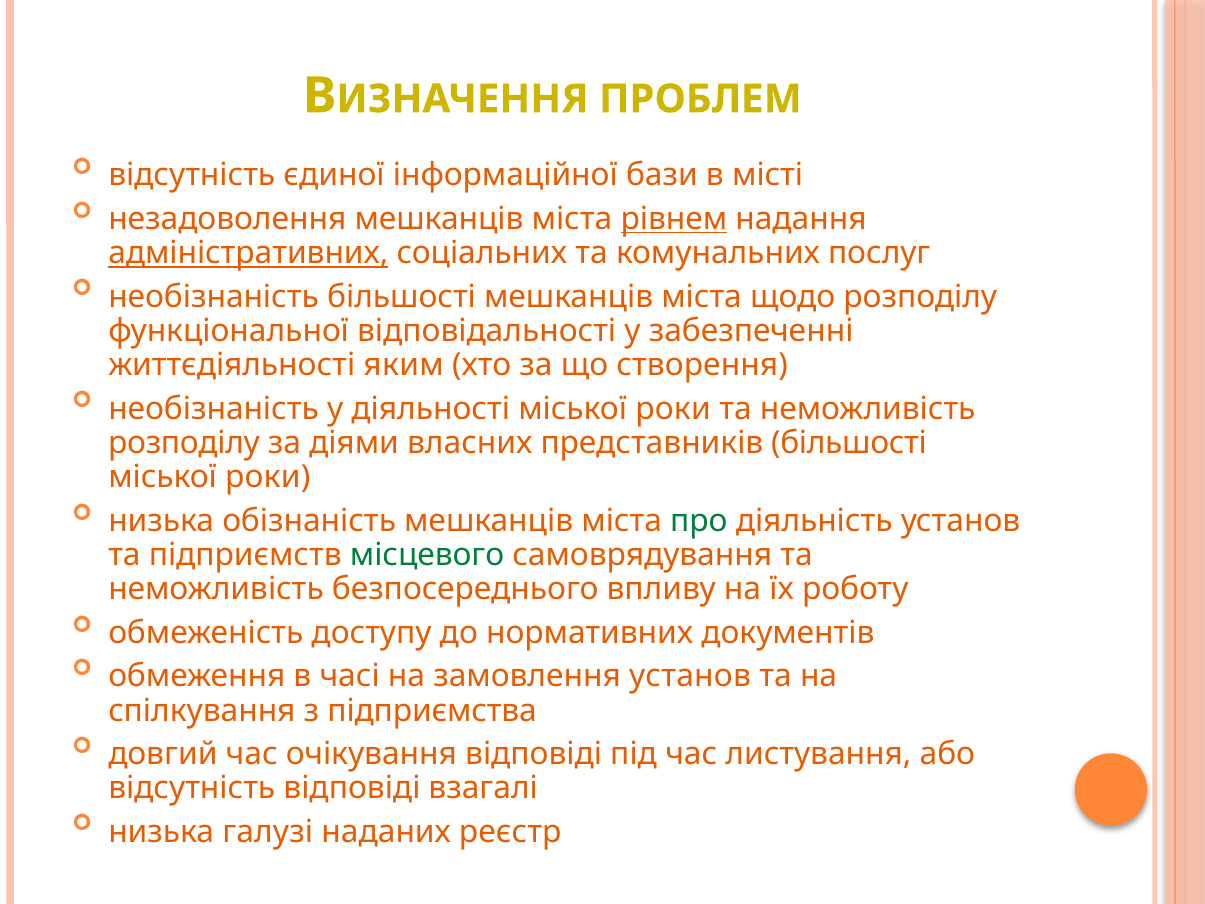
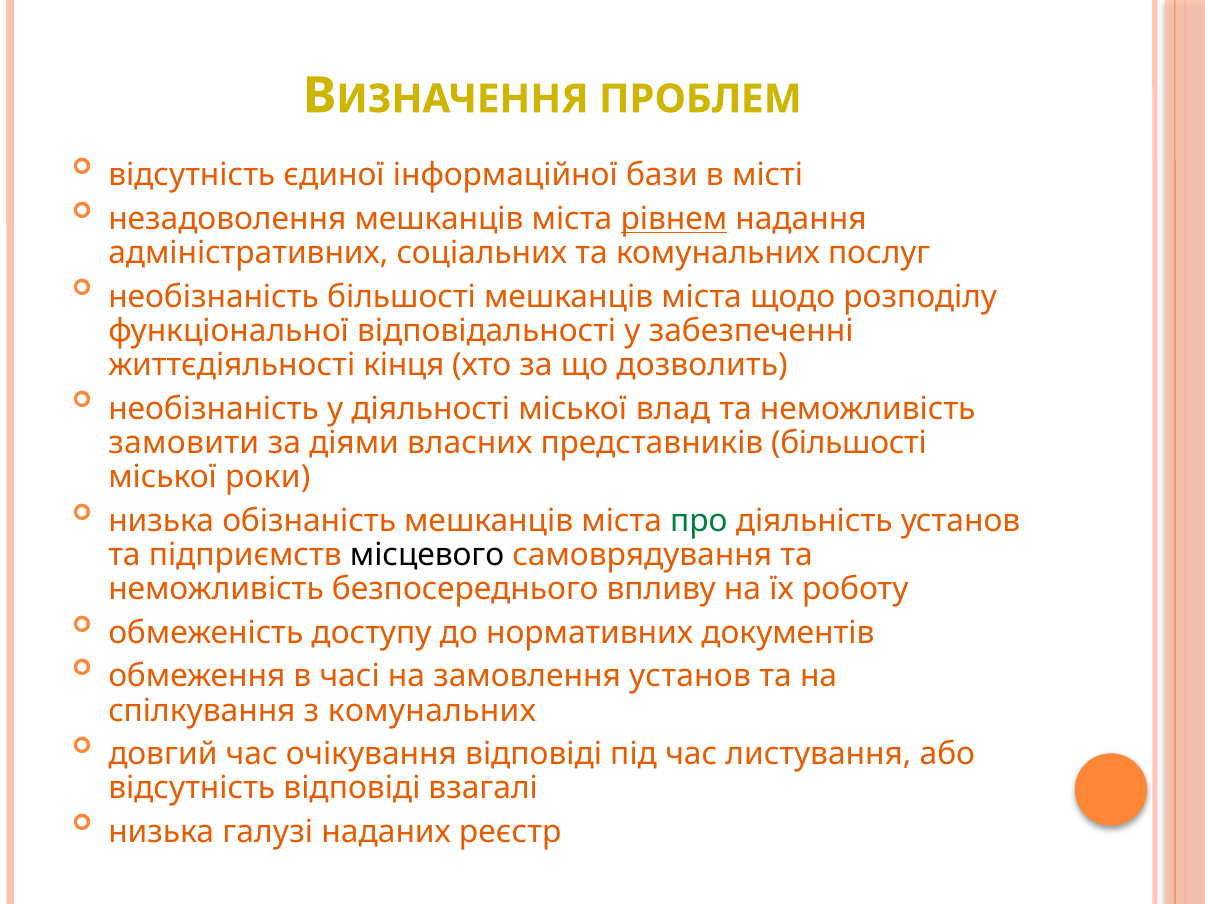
адміністративних underline: present -> none (248, 253)
яким: яким -> кінця (404, 365)
створення: створення -> дозволить (702, 365)
діяльності міської роки: роки -> влад (673, 409)
розподілу: розподілу -> замовити (184, 443)
місцевого colour: green -> black (427, 555)
з підприємства: підприємства -> комунальних (432, 710)
